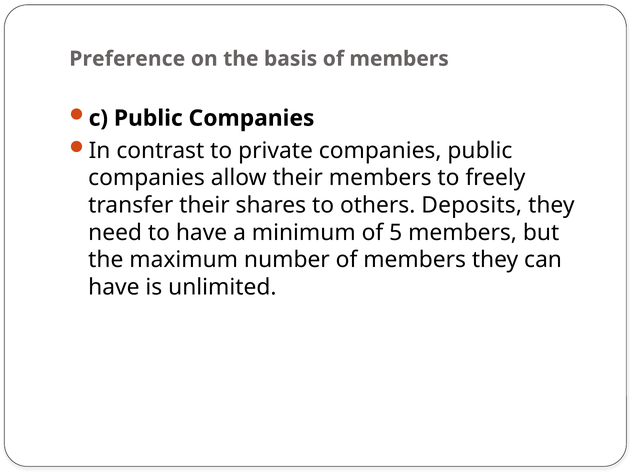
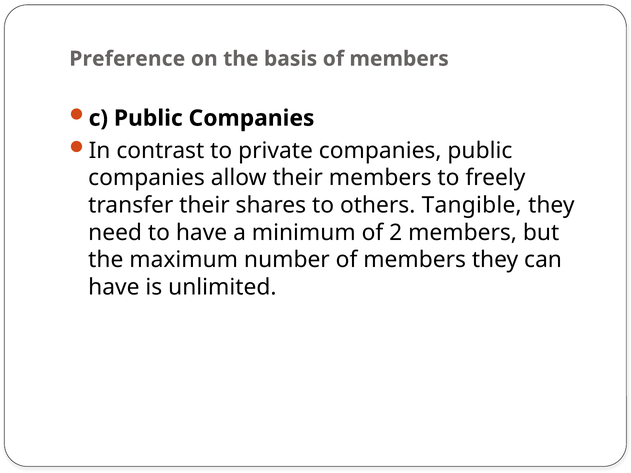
Deposits: Deposits -> Tangible (472, 205)
5: 5 -> 2 (396, 233)
